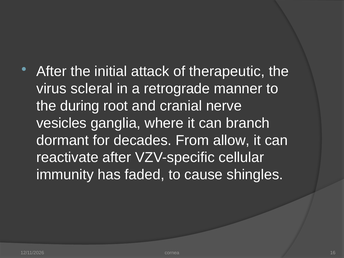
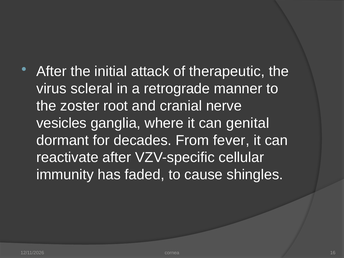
during: during -> zoster (80, 106)
branch: branch -> genital (248, 123)
allow: allow -> fever (231, 140)
